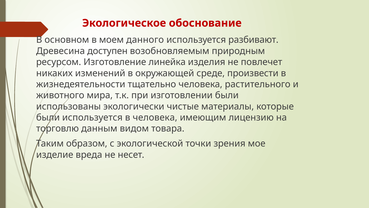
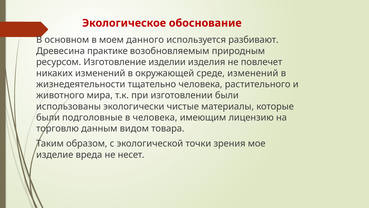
доступен: доступен -> практике (107, 51)
линейка: линейка -> изделии (167, 62)
среде произвести: произвести -> изменений (253, 73)
были используется: используется -> подголовные (92, 117)
